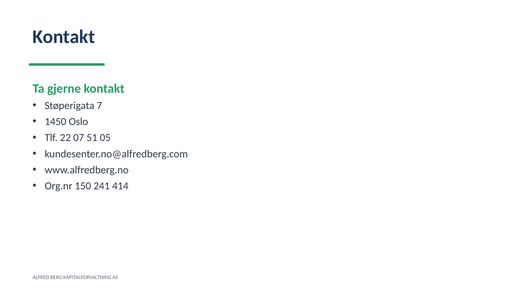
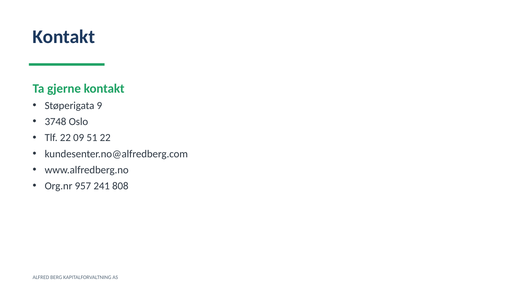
7: 7 -> 9 (99, 105)
1450: 1450 -> 3748 (55, 122)
07: 07 -> 09 (79, 138)
51 05: 05 -> 22 (105, 138)
150: 150 -> 957 (83, 186)
414: 414 -> 808 (120, 186)
